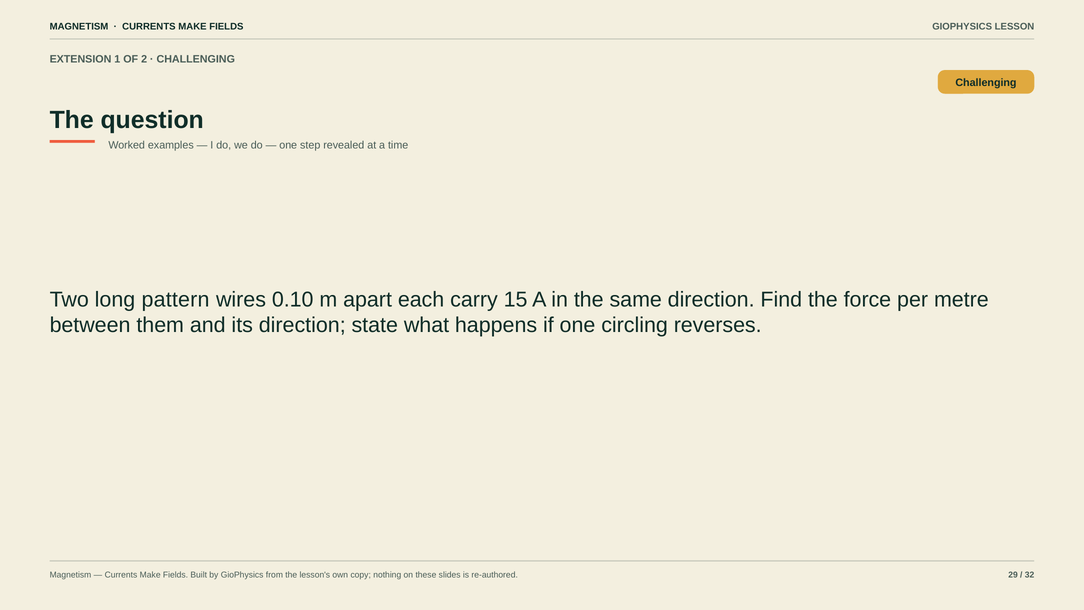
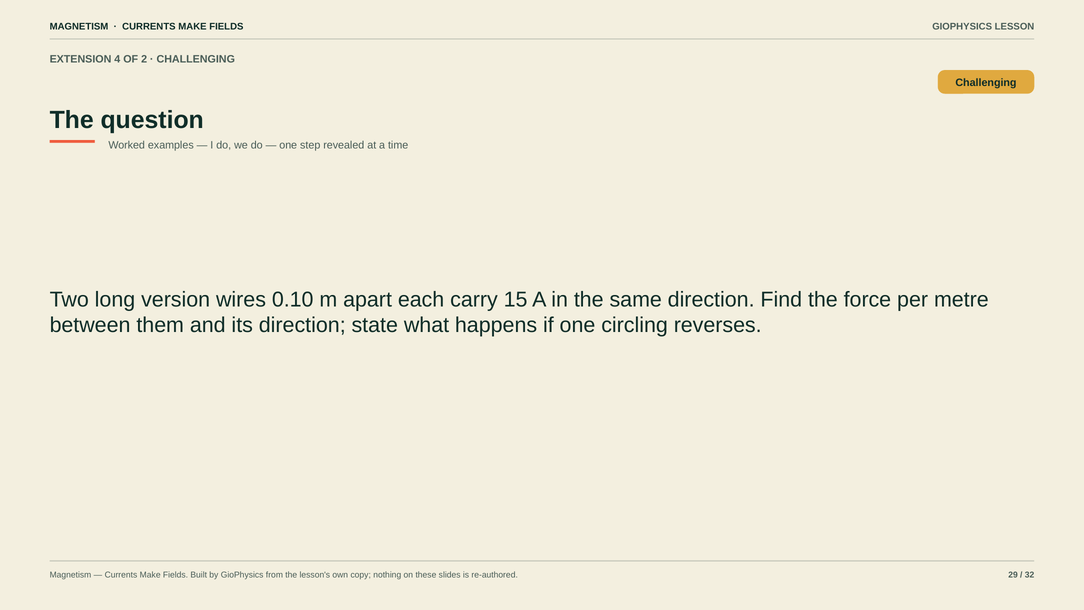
1: 1 -> 4 (117, 59)
pattern: pattern -> version (176, 299)
